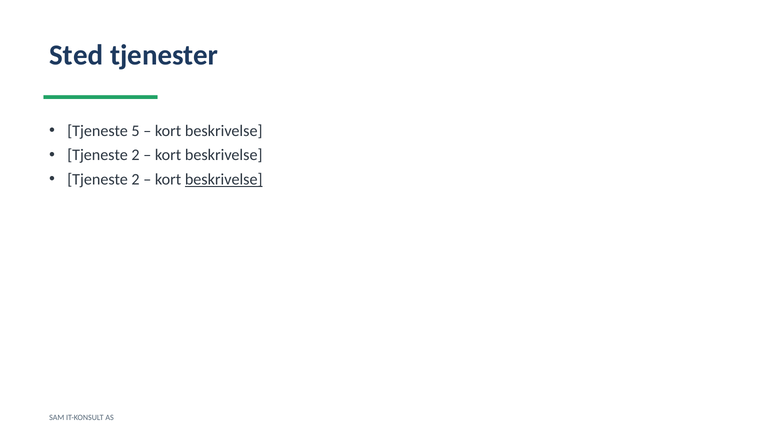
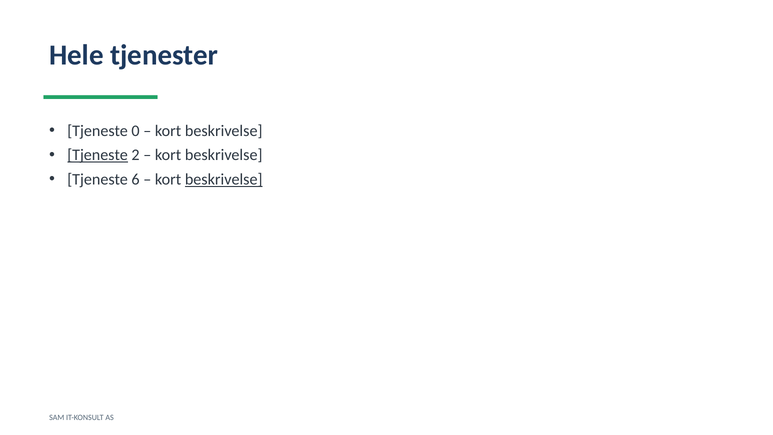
Sted: Sted -> Hele (76, 55)
5: 5 -> 0 (136, 131)
Tjeneste underline: none -> present (98, 155)
2: 2 -> 6 (136, 179)
